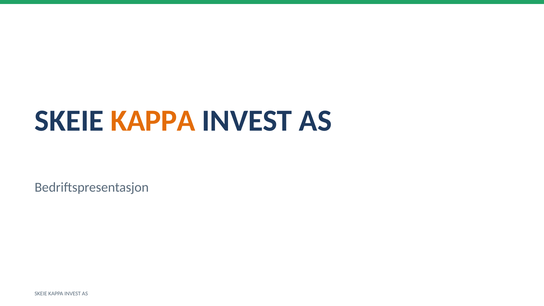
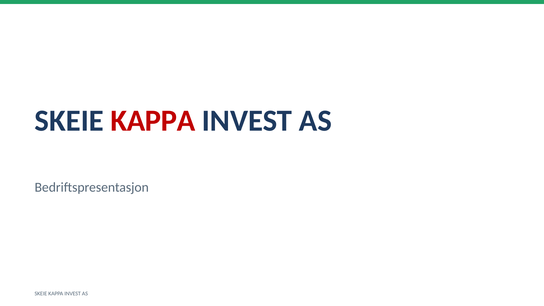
KAPPA colour: orange -> red (153, 121)
